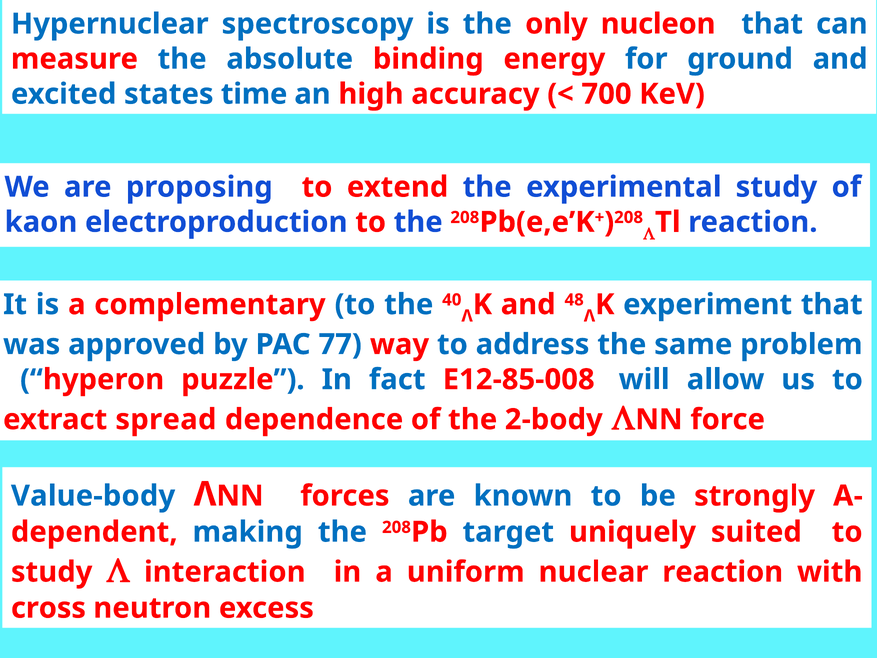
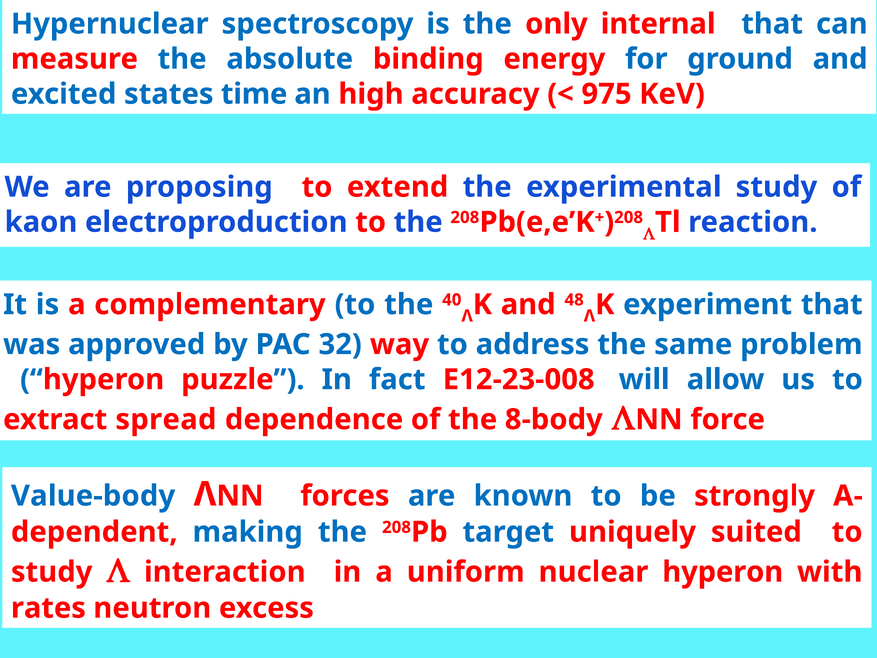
nucleon: nucleon -> internal (658, 24)
700: 700 -> 975 (607, 94)
77: 77 -> 32 (340, 344)
E12-85-008: E12-85-008 -> E12-23-008 (519, 379)
2-body: 2-body -> 8-body (554, 419)
nuclear reaction: reaction -> hyperon (723, 572)
cross: cross -> rates (48, 608)
